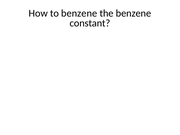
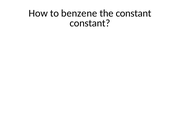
the benzene: benzene -> constant (134, 13)
